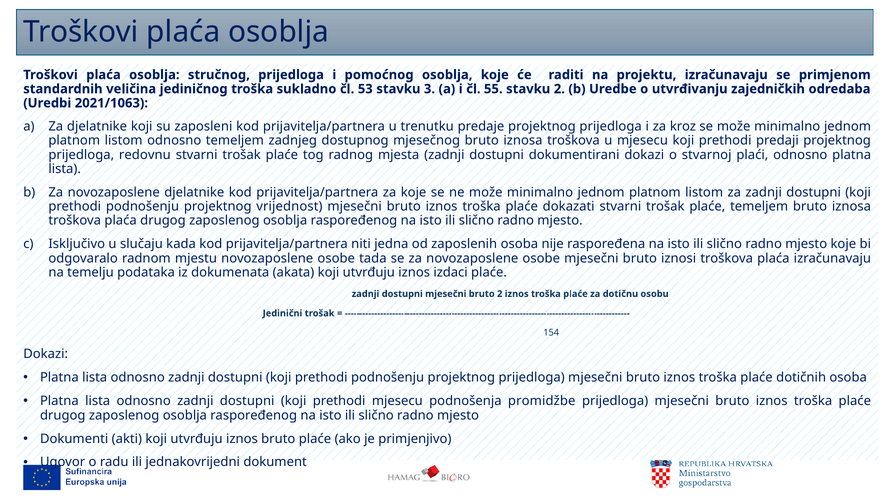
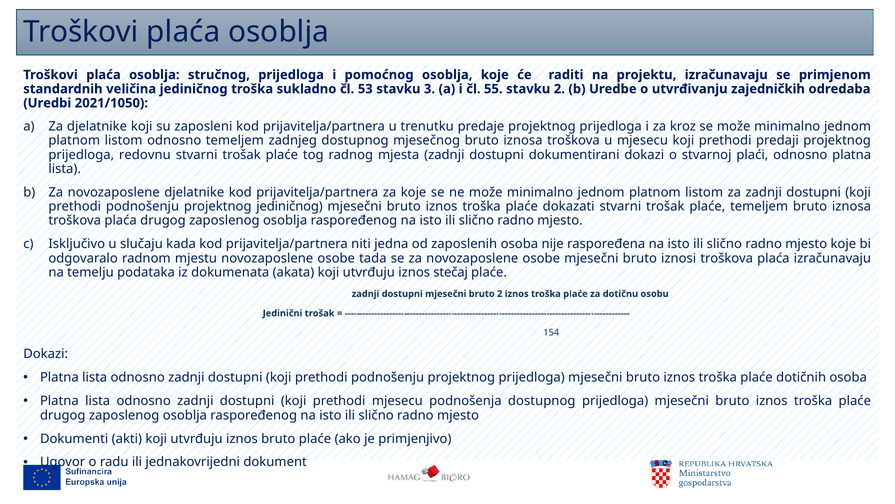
2021/1063: 2021/1063 -> 2021/1050 (111, 103)
projektnog vrijednost: vrijednost -> jediničnog (290, 206)
izdaci: izdaci -> stečaj (451, 272)
podnošenja promidžbe: promidžbe -> dostupnog (542, 401)
